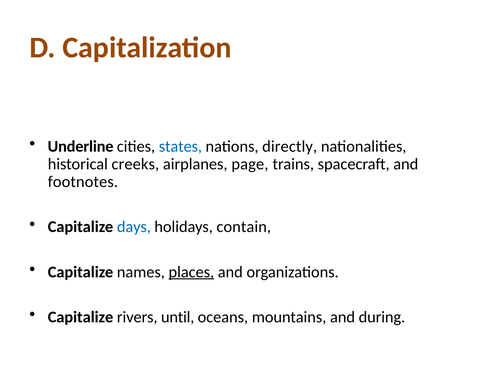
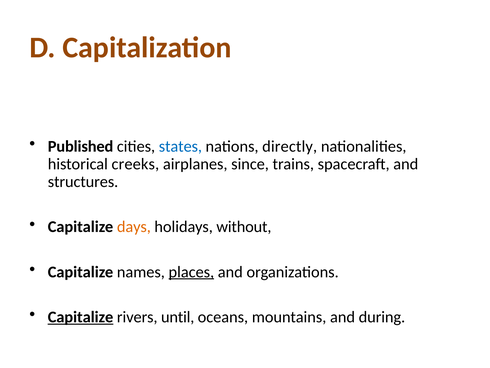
Underline: Underline -> Published (81, 146)
page: page -> since (250, 164)
footnotes: footnotes -> structures (83, 181)
days colour: blue -> orange (134, 227)
contain: contain -> without (244, 227)
Capitalize underline: none -> present (81, 317)
